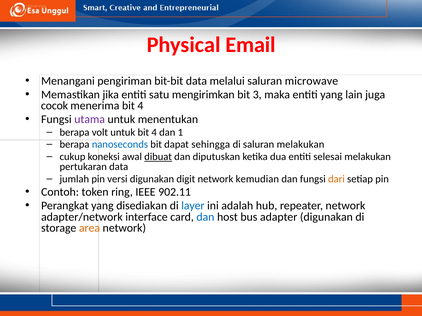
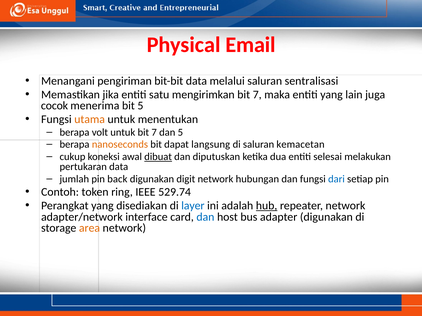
microwave: microwave -> sentralisasi (312, 81)
mengirimkan bit 3: 3 -> 7 (257, 95)
menerima bit 4: 4 -> 5 (140, 106)
utama colour: purple -> orange (90, 120)
untuk bit 4: 4 -> 7 (154, 132)
dan 1: 1 -> 5 (180, 132)
nanoseconds colour: blue -> orange (120, 145)
sehingga: sehingga -> langsung (211, 145)
saluran melakukan: melakukan -> kemacetan (301, 145)
versi: versi -> back (117, 179)
kemudian: kemudian -> hubungan (257, 179)
dari colour: orange -> blue (336, 179)
902.11: 902.11 -> 529.74 (175, 192)
hub underline: none -> present (267, 206)
